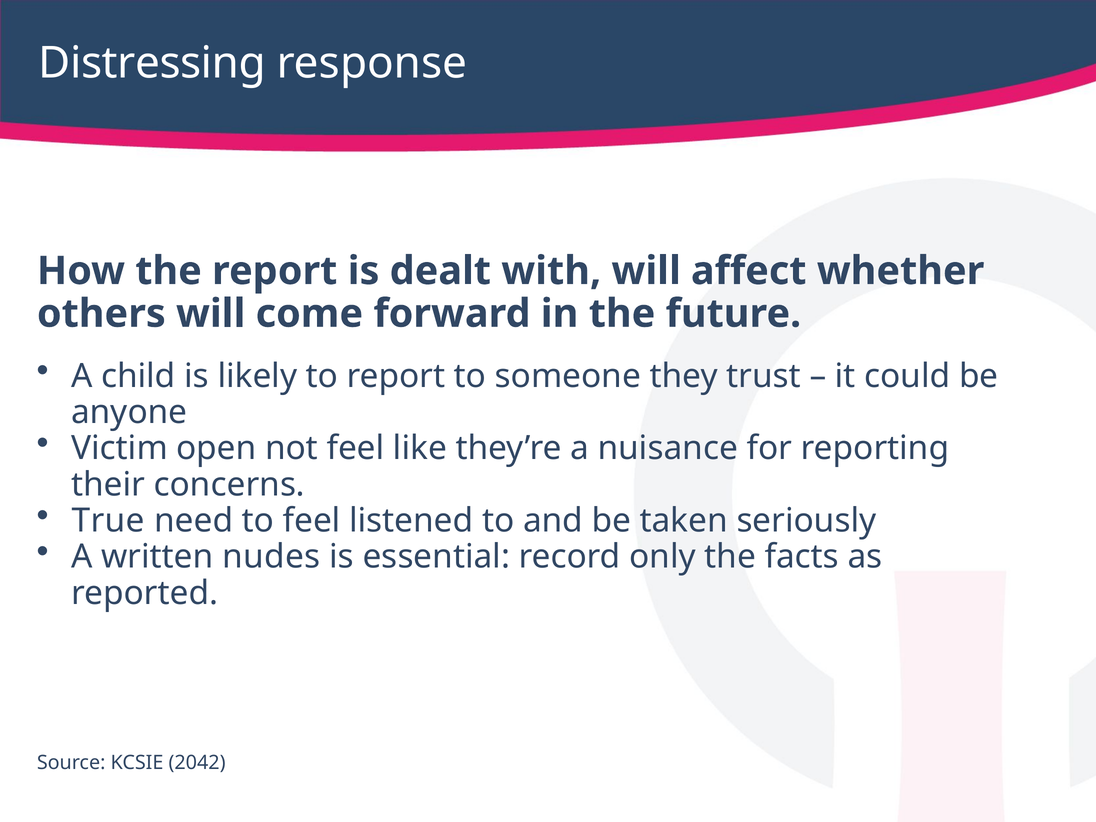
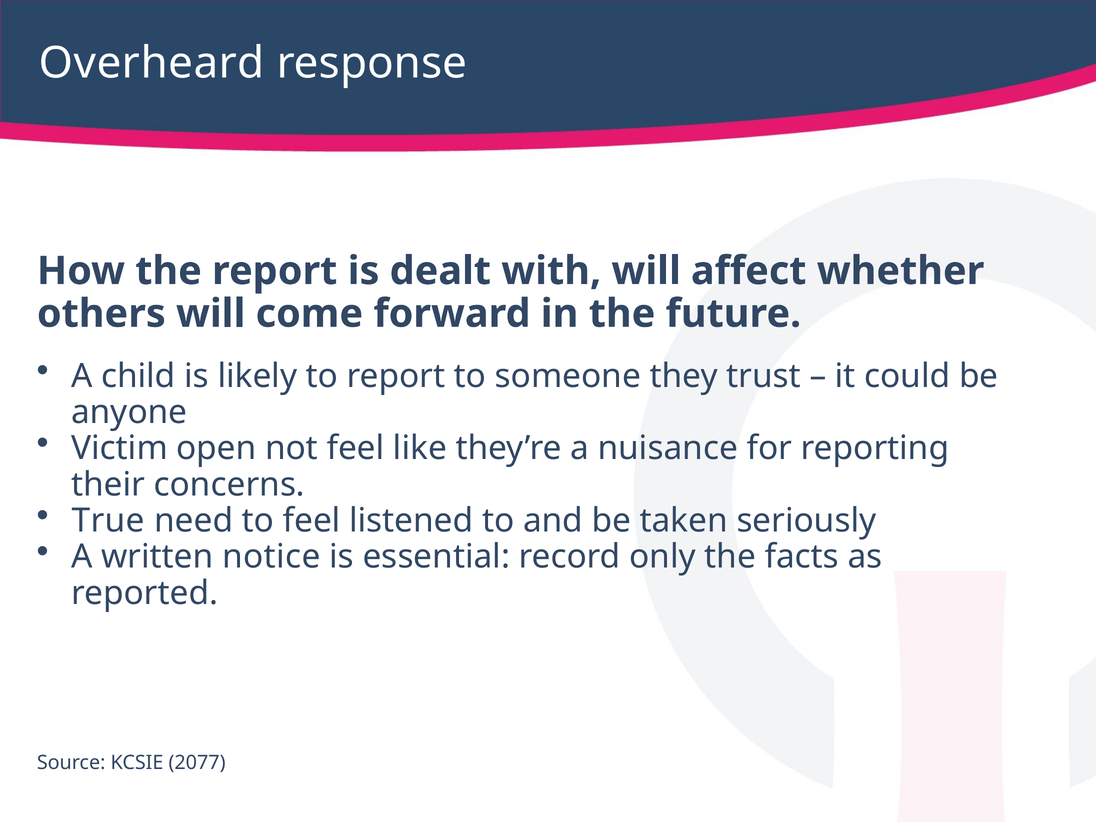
Distressing: Distressing -> Overheard (152, 63)
nudes: nudes -> notice (271, 557)
2042: 2042 -> 2077 (197, 763)
